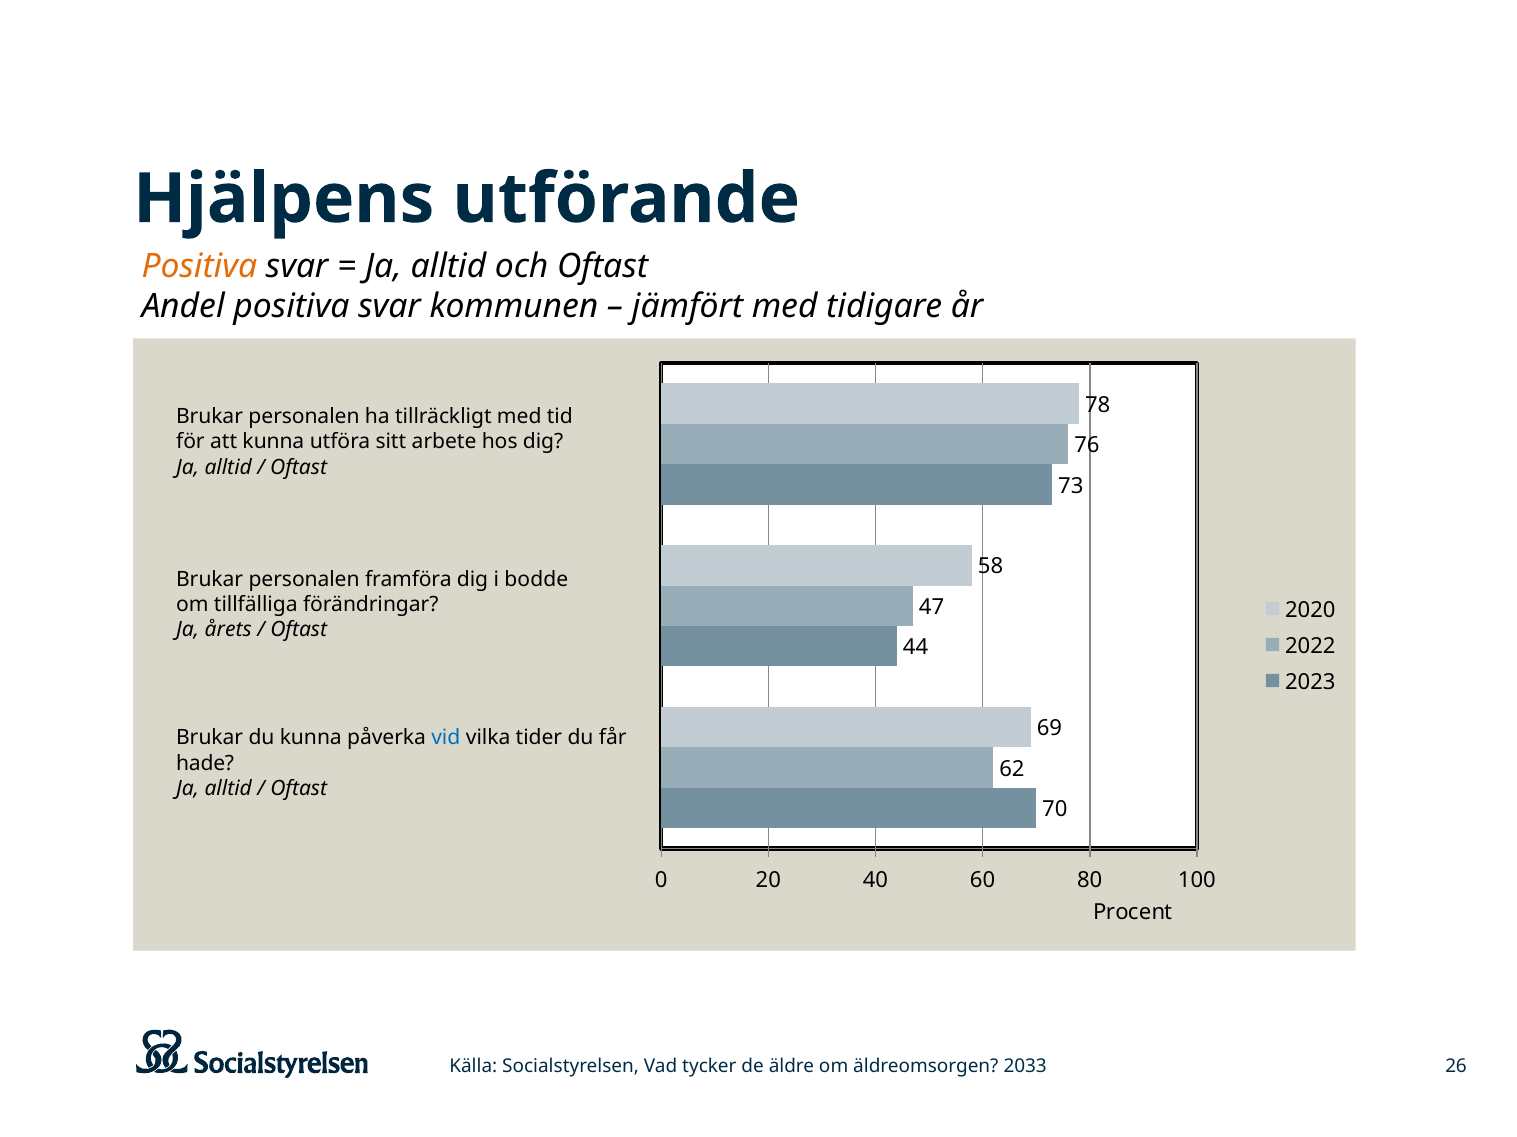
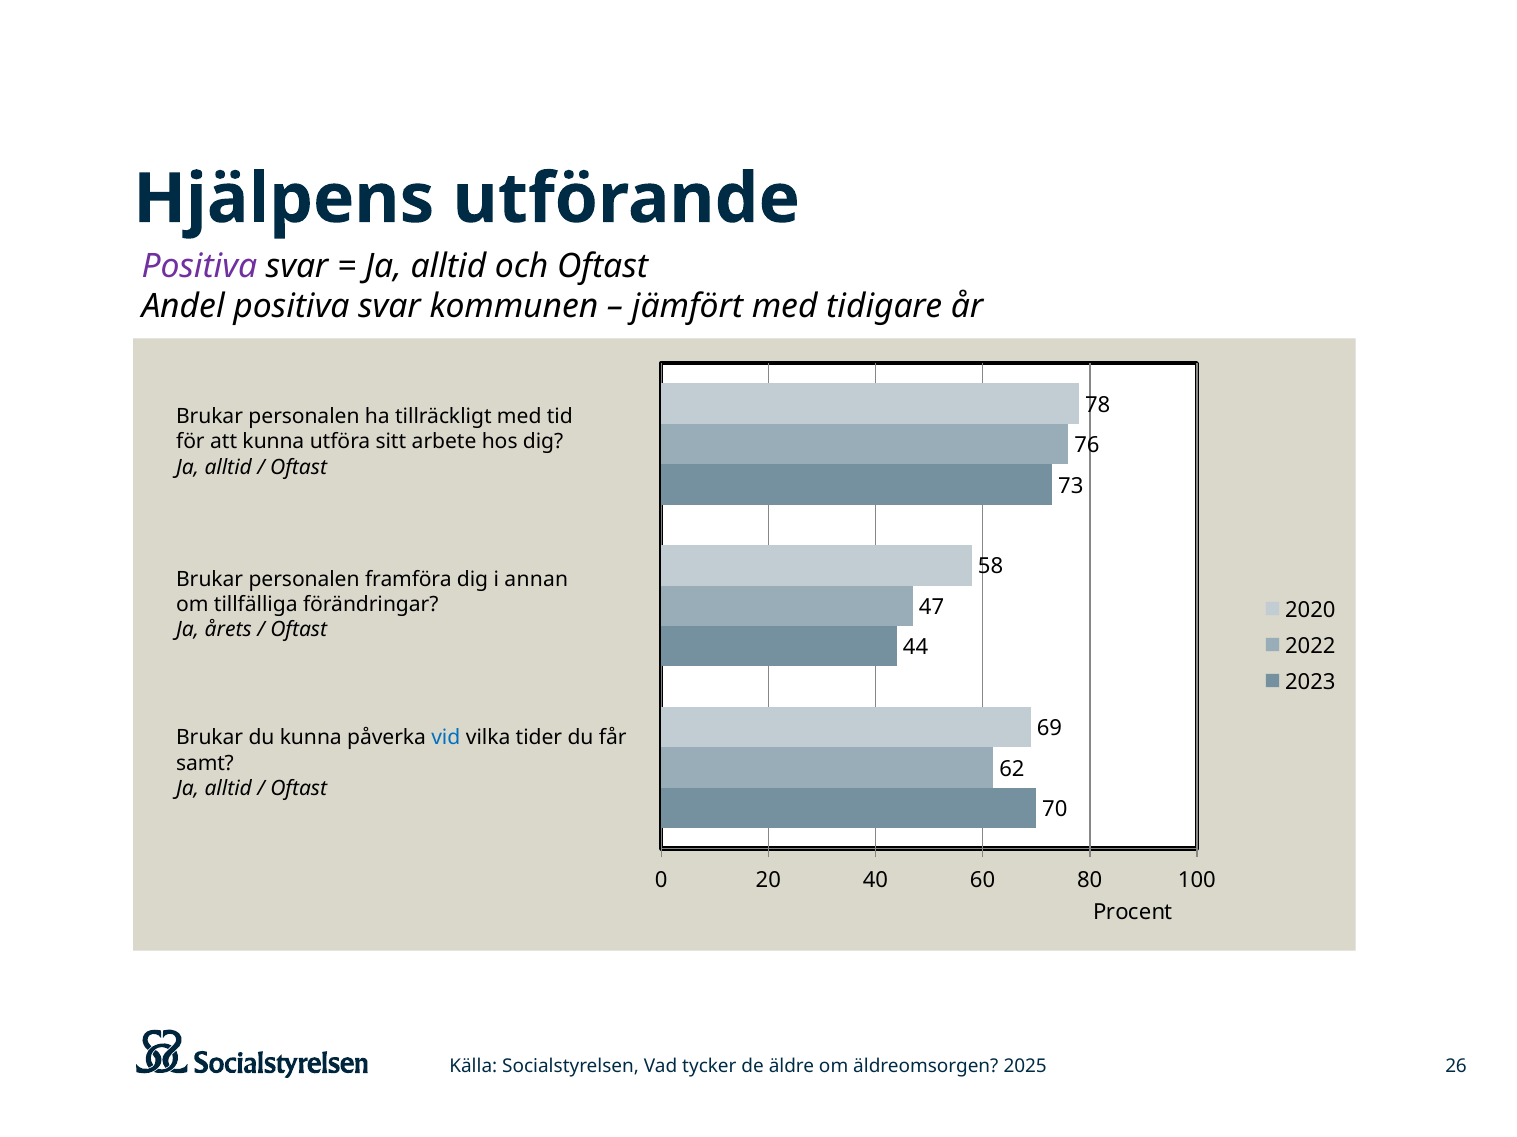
Positiva colour: orange -> purple (199, 267)
bodde: bodde -> annan (536, 579)
hade: hade -> samt (205, 764)
2033: 2033 -> 2025 (1025, 1066)
